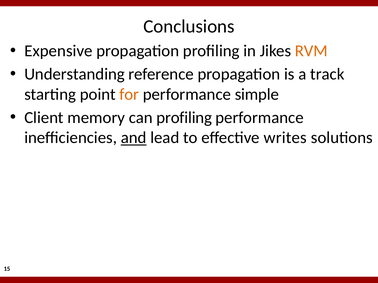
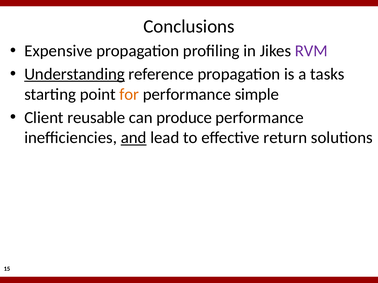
RVM colour: orange -> purple (311, 51)
Understanding underline: none -> present (75, 74)
track: track -> tasks (327, 74)
memory: memory -> reusable (96, 118)
can profiling: profiling -> produce (184, 118)
writes: writes -> return (285, 138)
